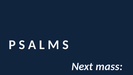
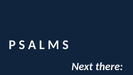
mass: mass -> there (109, 66)
